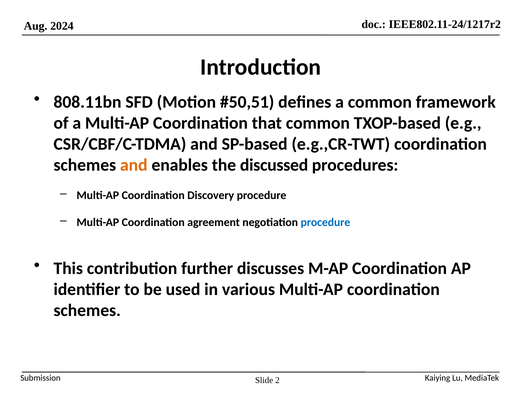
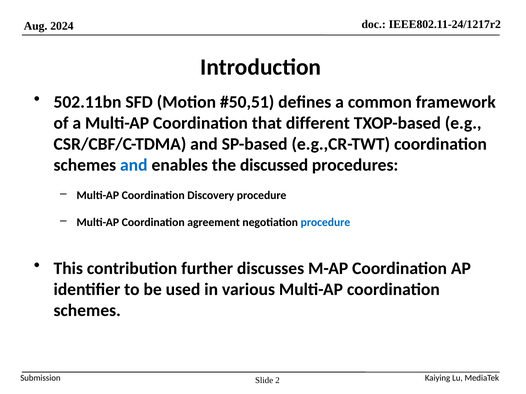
808.11bn: 808.11bn -> 502.11bn (88, 102)
that common: common -> different (318, 123)
and colour: orange -> blue (134, 165)
